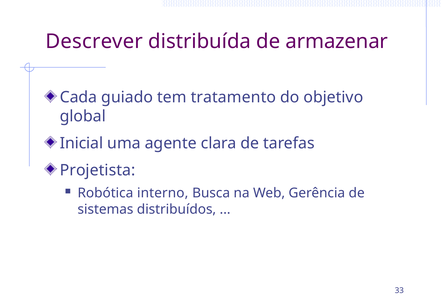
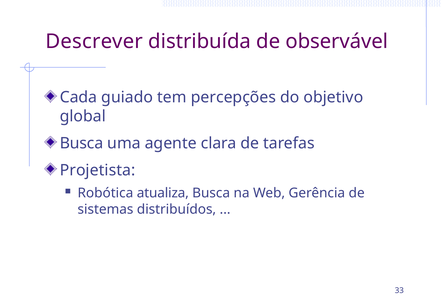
armazenar: armazenar -> observável (337, 41)
tratamento: tratamento -> percepções (233, 97)
Inicial: Inicial -> Busca (82, 143)
interno: interno -> atualiza (163, 193)
